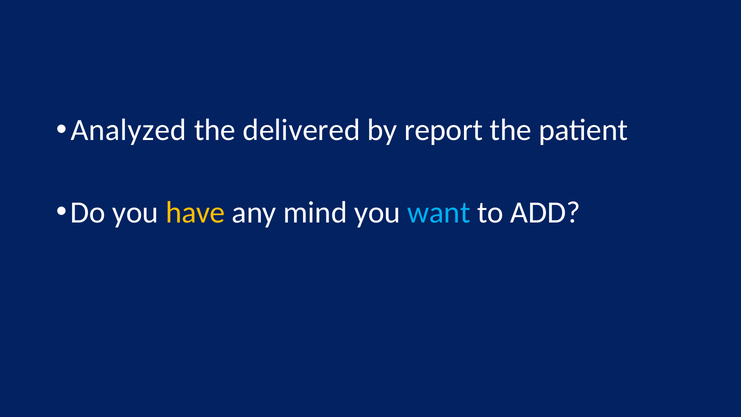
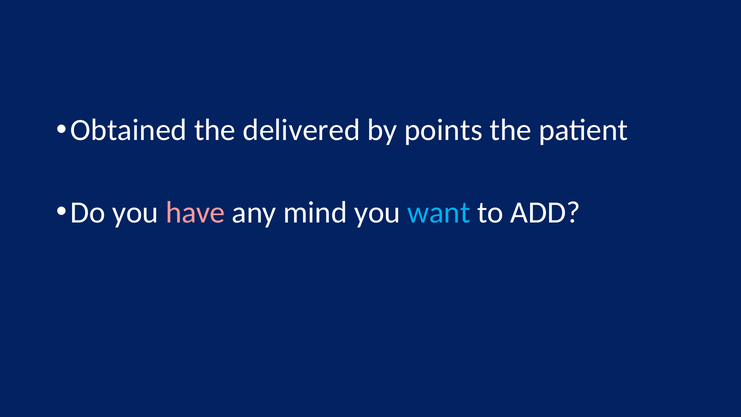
Analyzed: Analyzed -> Obtained (129, 130)
report: report -> points (443, 130)
have colour: yellow -> pink (195, 212)
